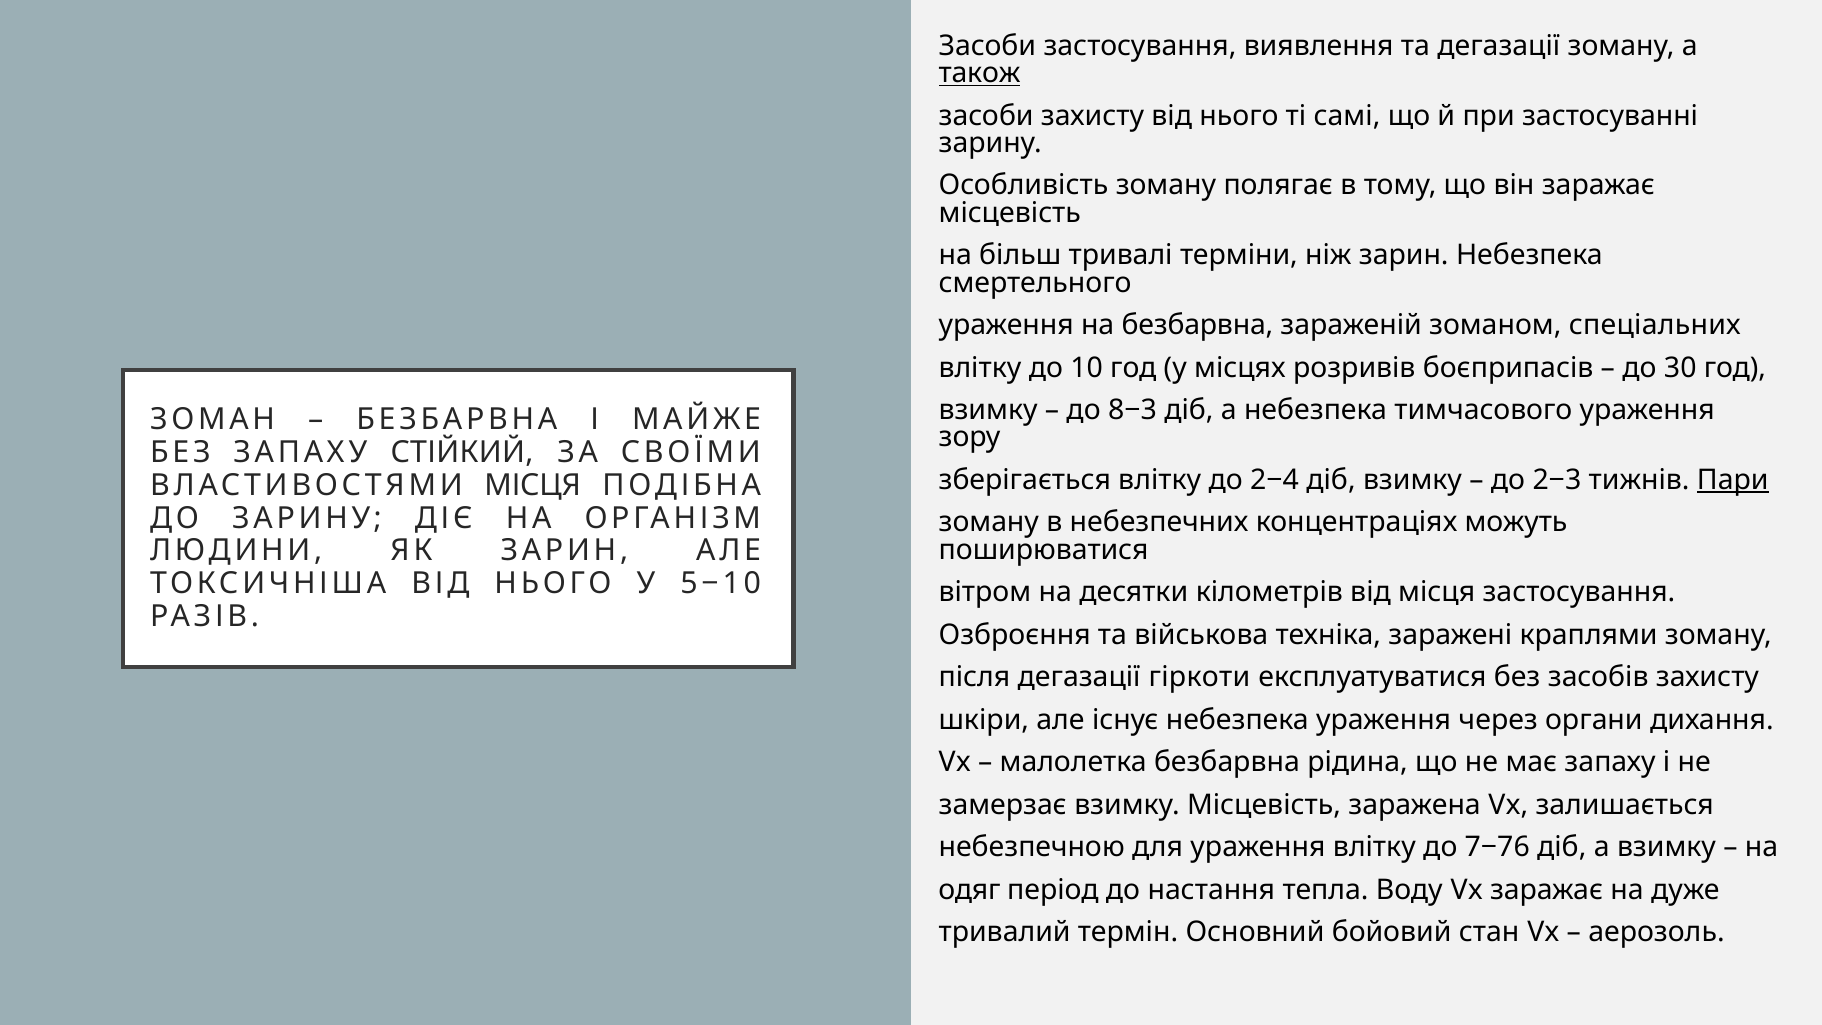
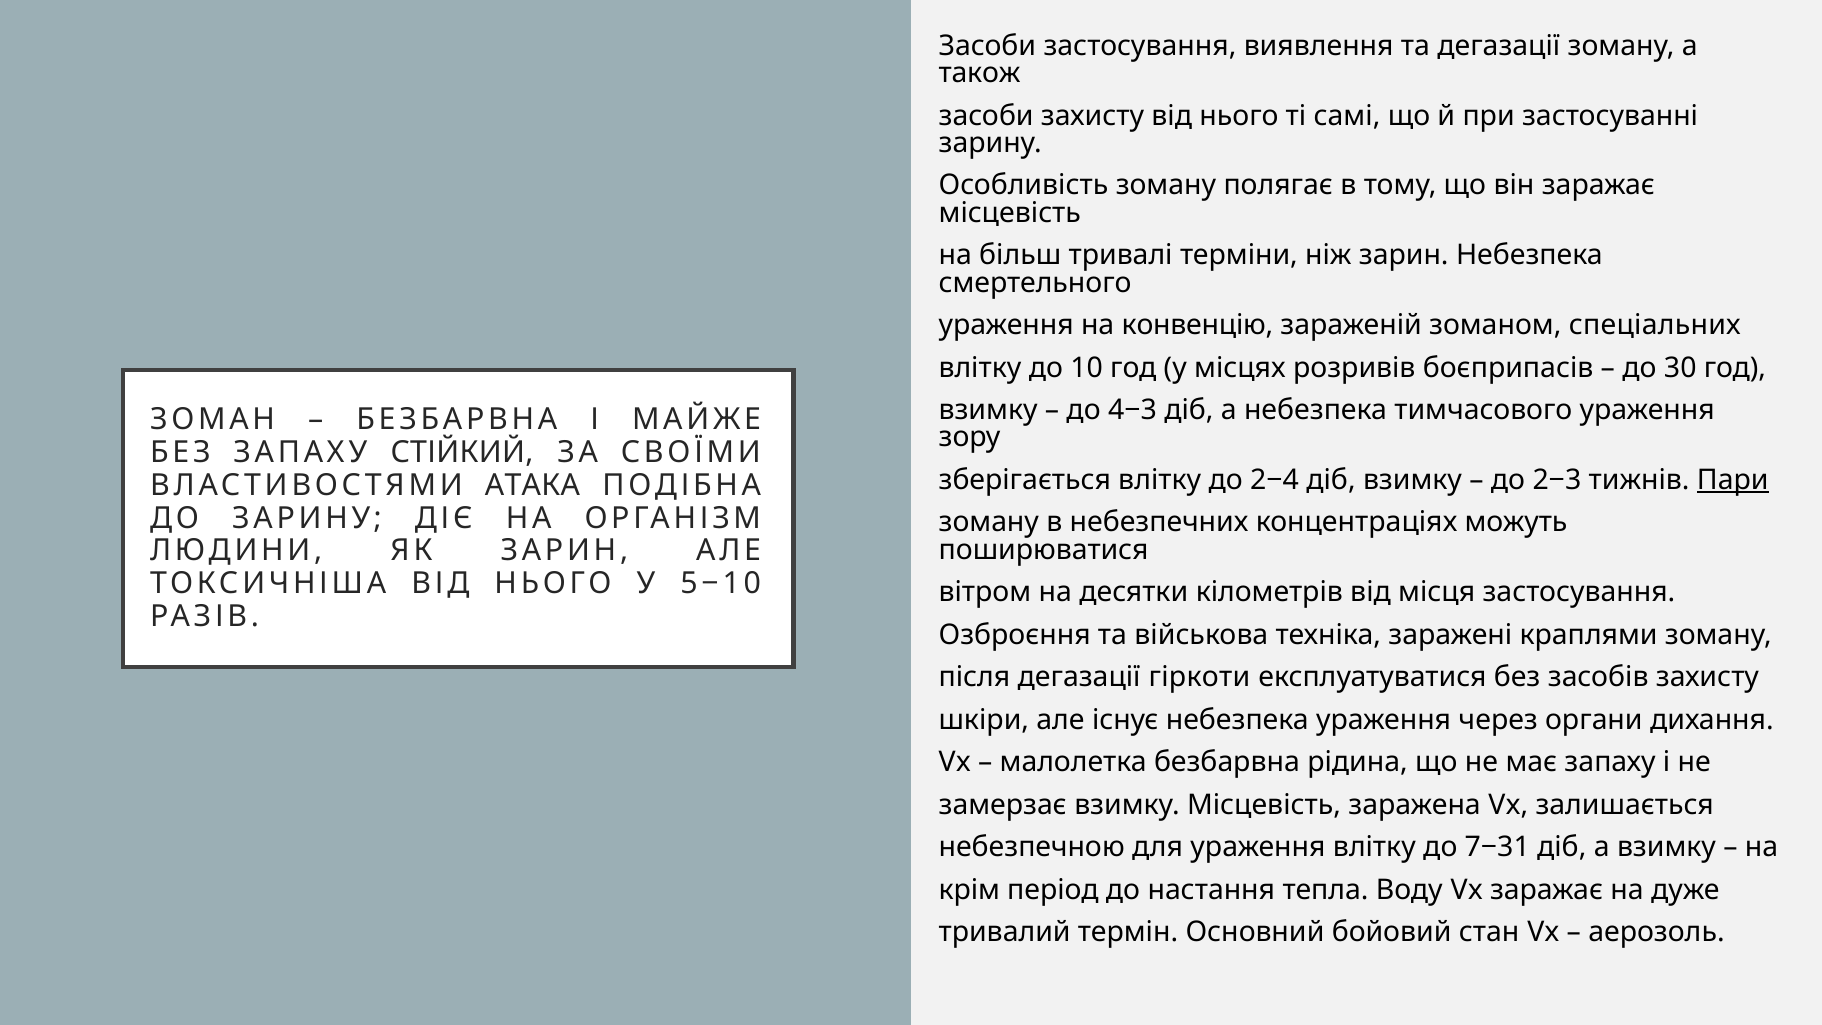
також underline: present -> none (980, 73)
на безбарвна: безбарвна -> конвенцію (1197, 325)
8−3: 8−3 -> 4−3 (1133, 410)
ВЛАСТИВОСТЯМИ МІСЦЯ: МІСЦЯ -> АТАКА (532, 485)
7−76: 7−76 -> 7−31 (1497, 847)
одяг: одяг -> крім (969, 890)
